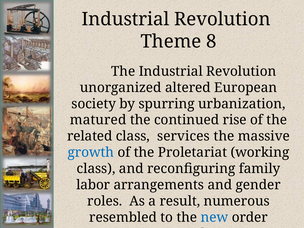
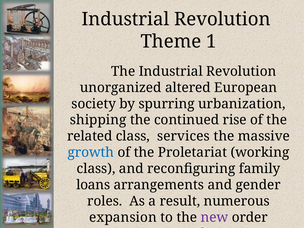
8: 8 -> 1 (211, 42)
matured: matured -> shipping (98, 120)
labor: labor -> loans (93, 185)
resembled: resembled -> expansion (123, 217)
new colour: blue -> purple (214, 217)
